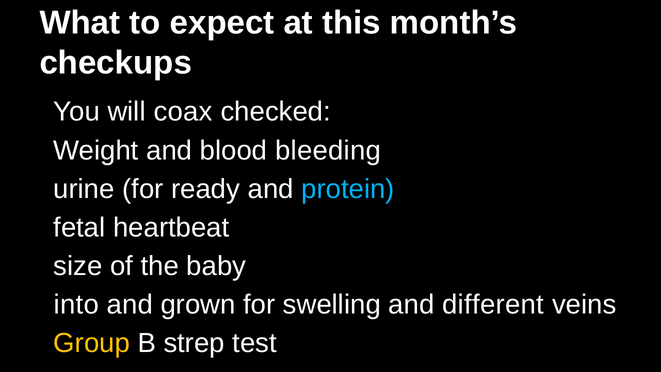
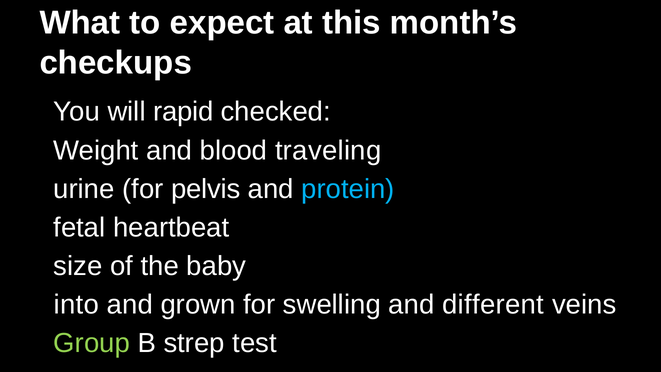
coax: coax -> rapid (183, 112)
bleeding: bleeding -> traveling (328, 150)
ready: ready -> pelvis (206, 189)
Group colour: yellow -> light green (92, 343)
